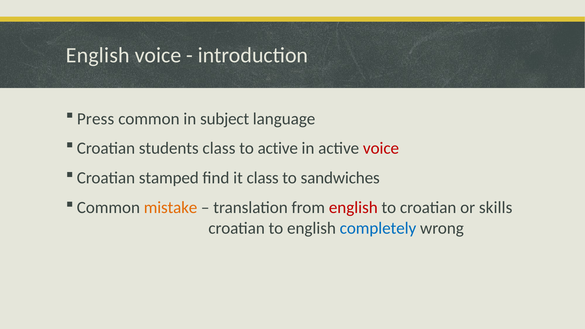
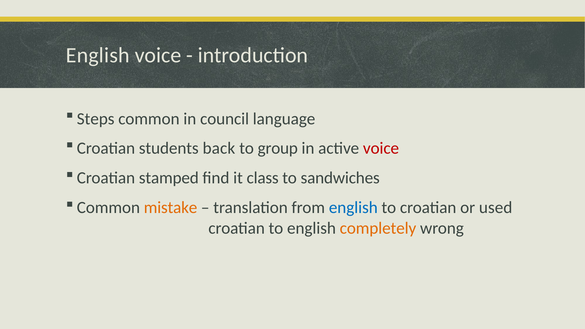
Press: Press -> Steps (96, 119)
subject: subject -> council (225, 119)
students class: class -> back (219, 148)
to active: active -> group (278, 148)
english colour: red -> blue (353, 208)
skills: skills -> used (496, 208)
completely colour: blue -> orange (378, 228)
